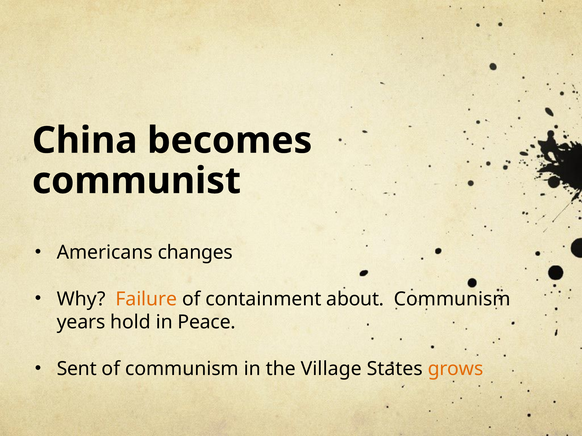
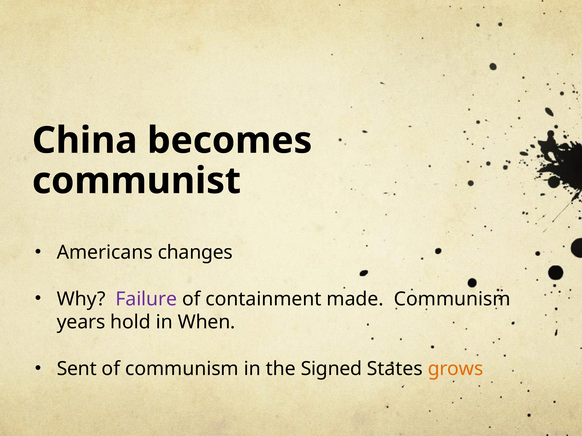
Failure colour: orange -> purple (146, 299)
about: about -> made (355, 299)
Peace: Peace -> When (207, 323)
Village: Village -> Signed (331, 369)
